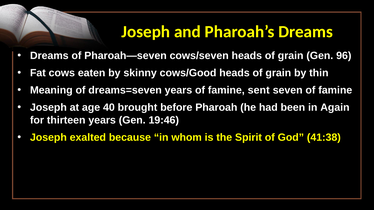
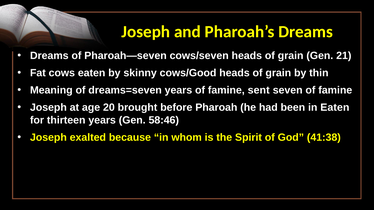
96: 96 -> 21 (344, 56)
40: 40 -> 20 (109, 108)
in Again: Again -> Eaten (335, 108)
19:46: 19:46 -> 58:46 (164, 120)
